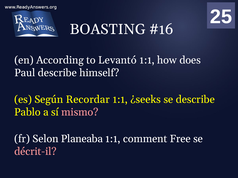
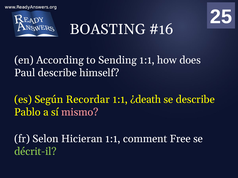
Levantó: Levantó -> Sending (117, 60)
¿seeks: ¿seeks -> ¿death (146, 100)
Planeaba: Planeaba -> Hicieran (82, 139)
décrit-il colour: pink -> light green (35, 152)
